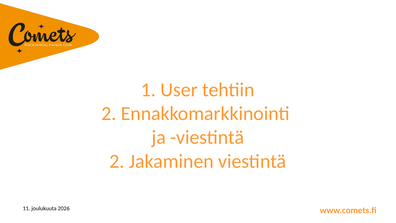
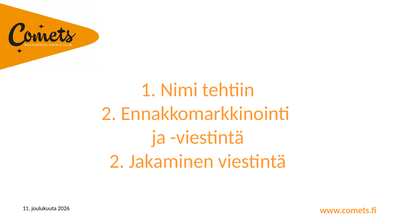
User: User -> Nimi (179, 90)
